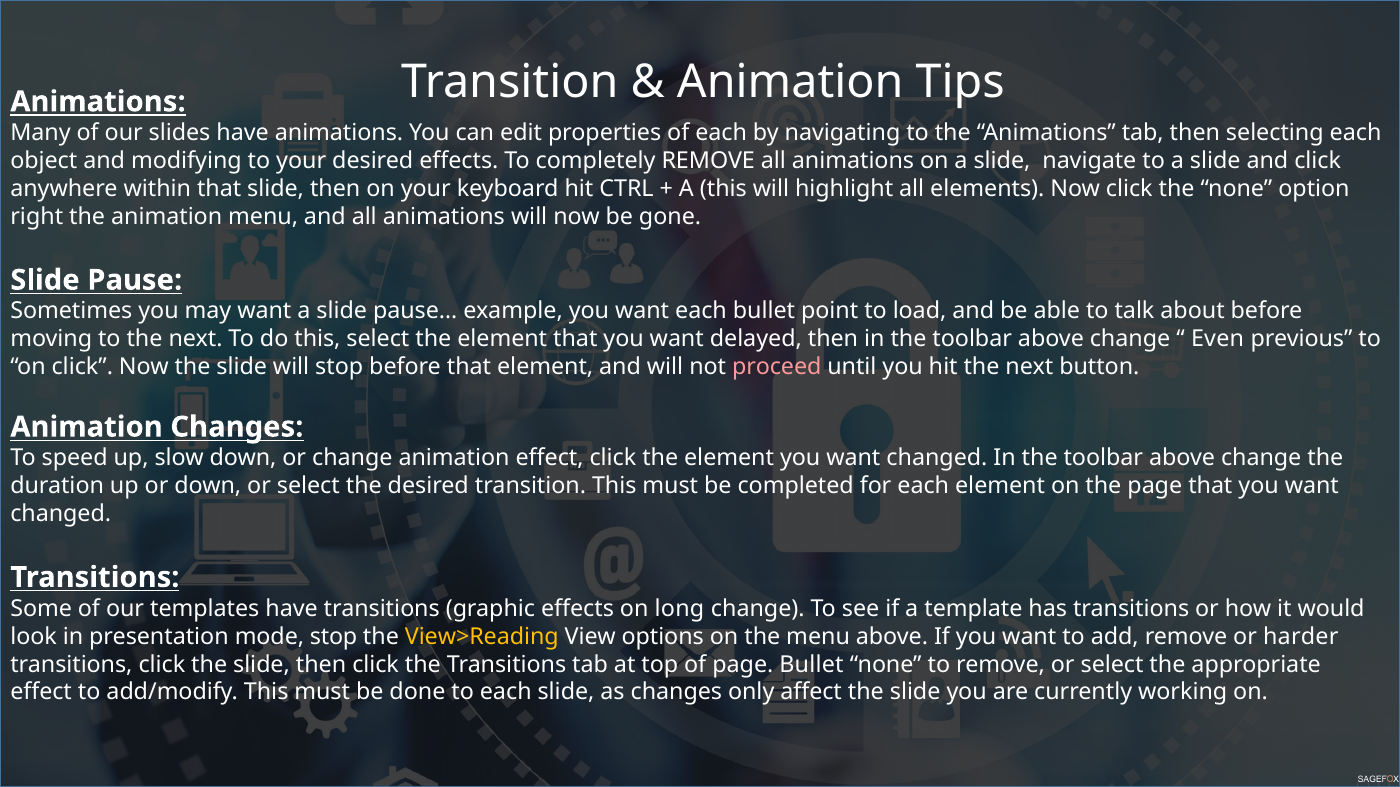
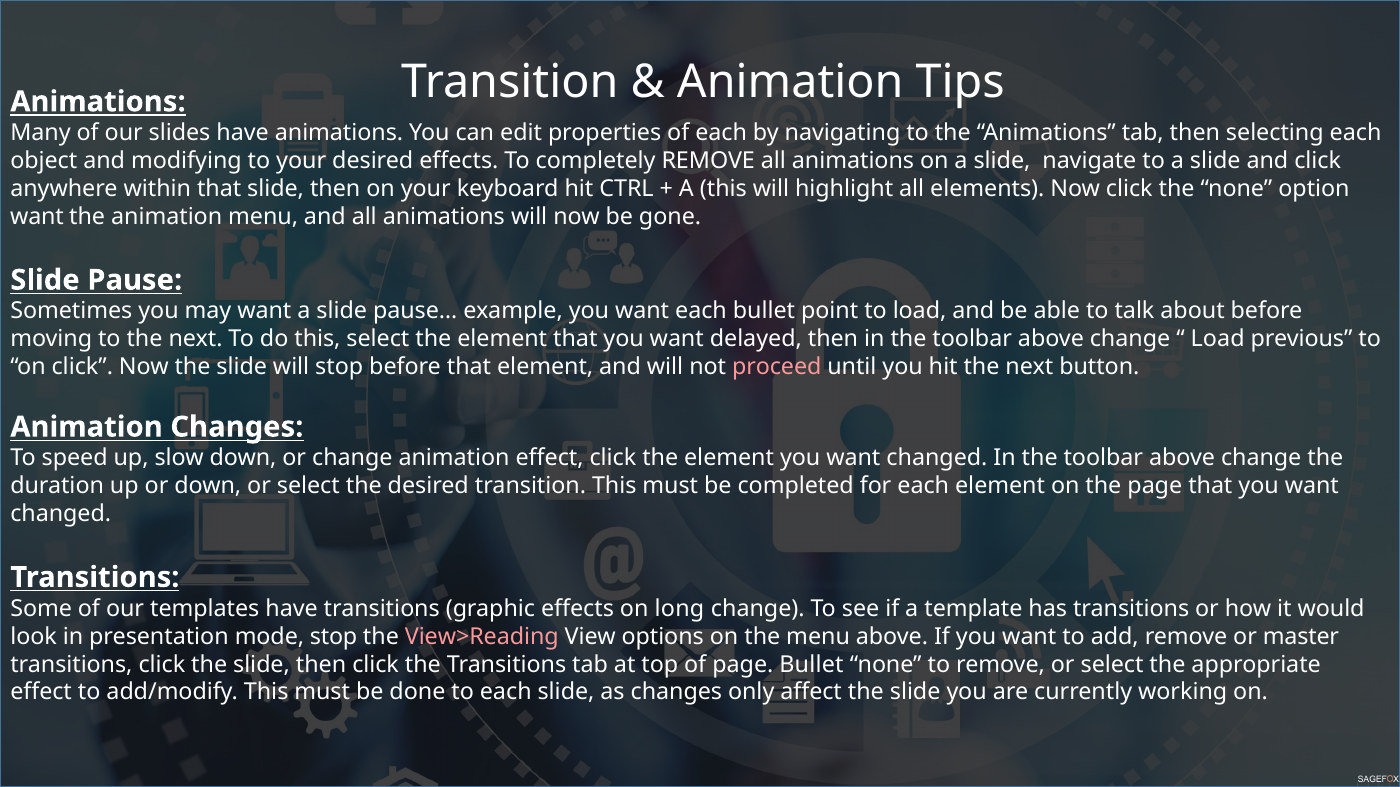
right: right -> want (37, 217)
Even: Even -> Load (1218, 339)
View>Reading colour: yellow -> pink (482, 637)
harder: harder -> master (1301, 637)
